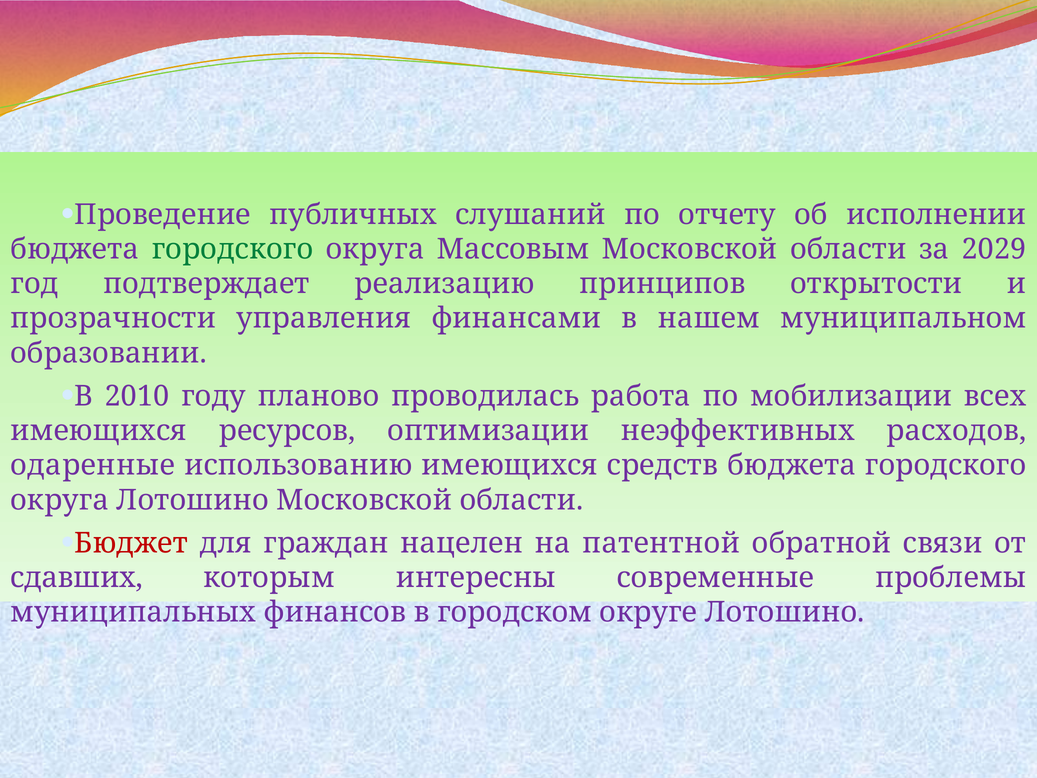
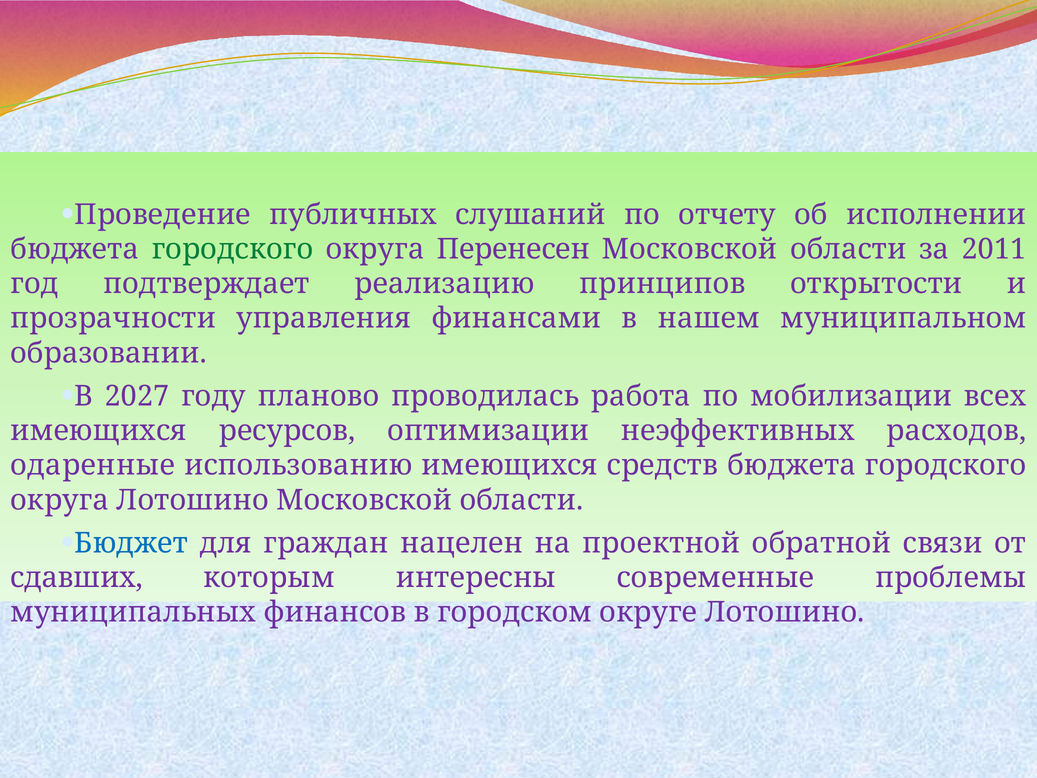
Массовым: Массовым -> Перенесен (513, 249)
2029: 2029 -> 2011 (994, 249)
2010: 2010 -> 2027 (137, 396)
Бюджет colour: red -> blue (131, 543)
патентной: патентной -> проектной (661, 543)
